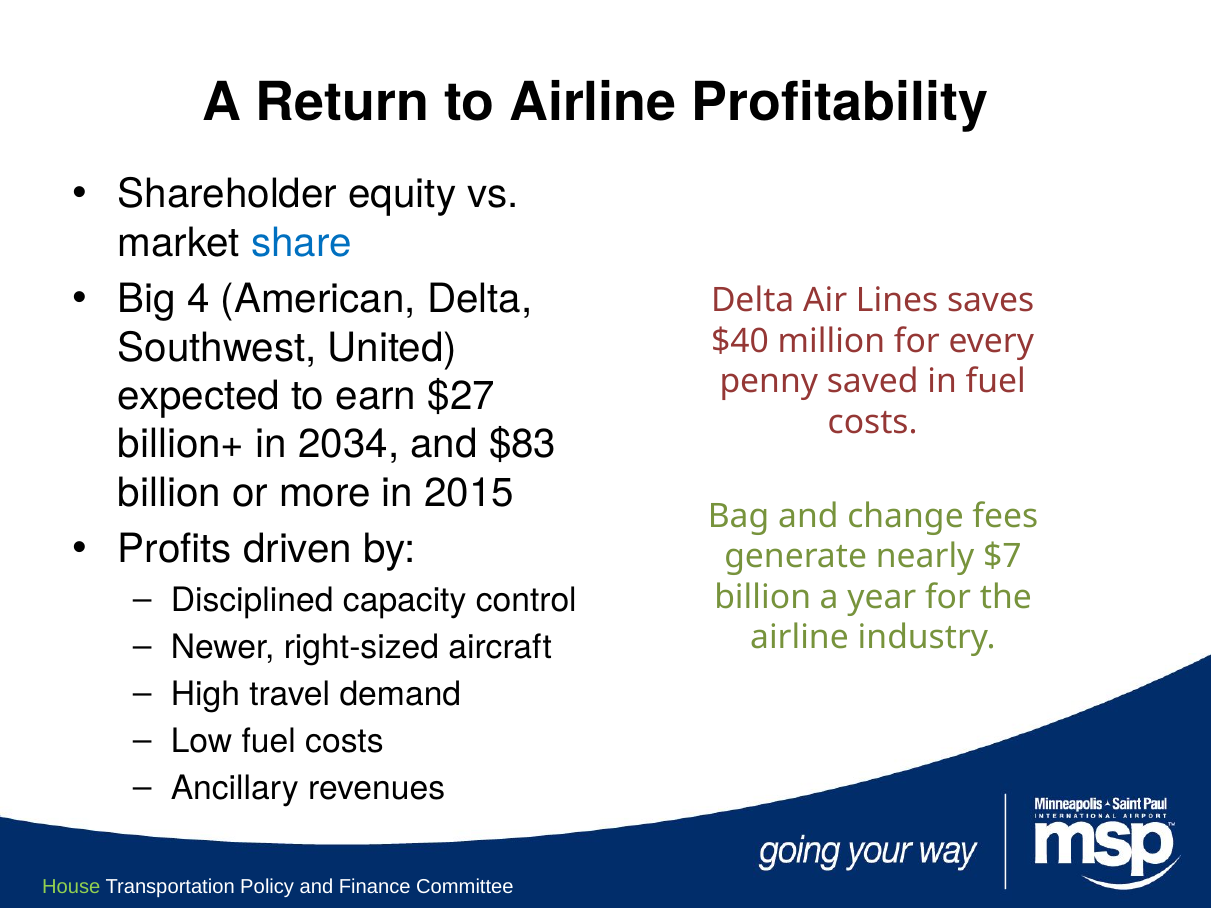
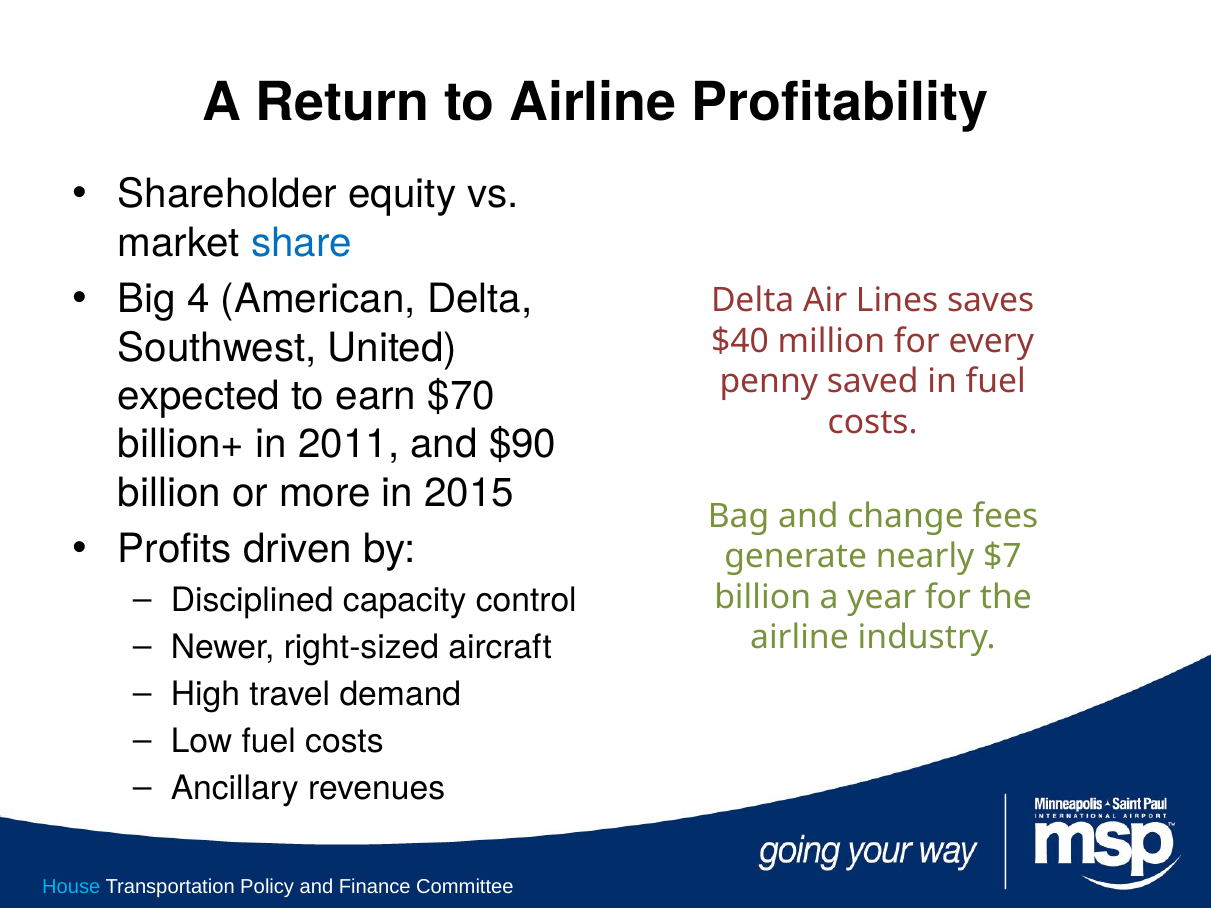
$27: $27 -> $70 (461, 396)
2034: 2034 -> 2011 (349, 445)
$83: $83 -> $90 (523, 445)
House colour: light green -> light blue (71, 887)
